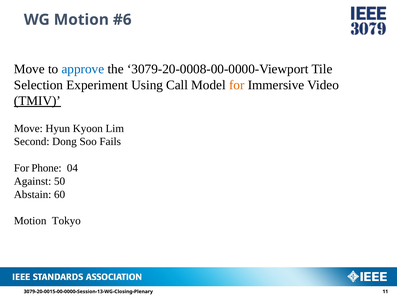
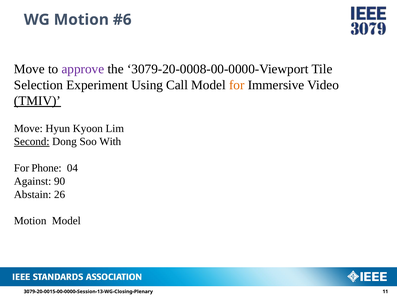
approve colour: blue -> purple (83, 69)
Second underline: none -> present (32, 142)
Fails: Fails -> With (110, 142)
50: 50 -> 90 (60, 182)
60: 60 -> 26 (60, 195)
Motion Tokyo: Tokyo -> Model (66, 221)
